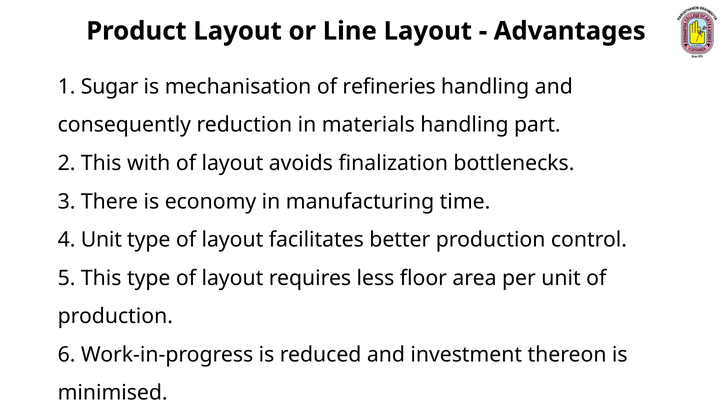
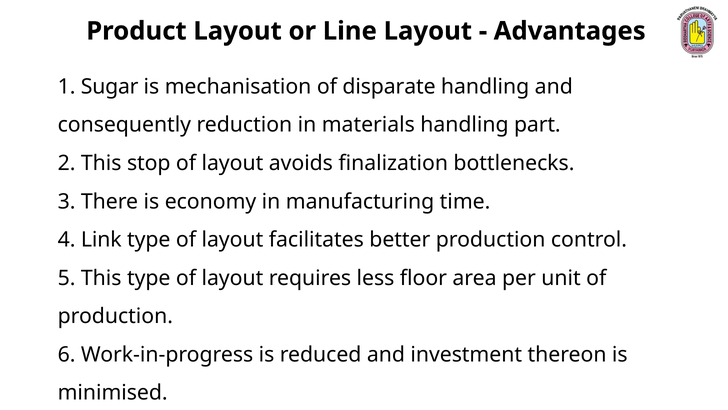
refineries: refineries -> disparate (389, 87)
with: with -> stop (149, 163)
4 Unit: Unit -> Link (101, 239)
